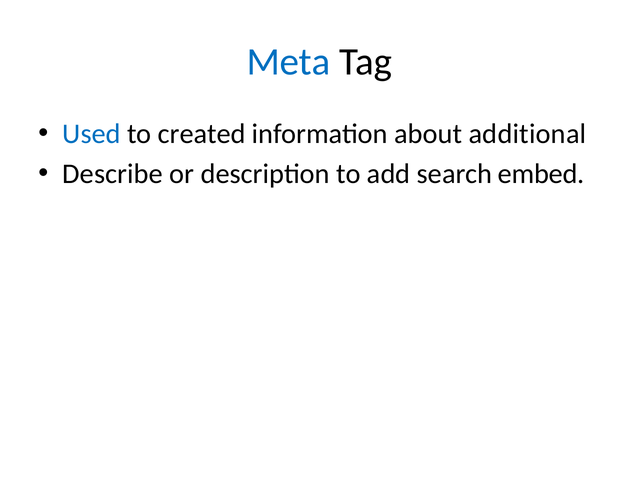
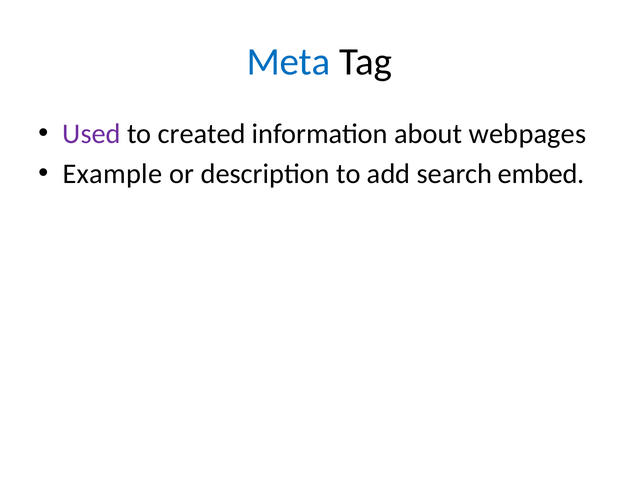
Used colour: blue -> purple (91, 134)
additional: additional -> webpages (528, 134)
Describe: Describe -> Example (112, 174)
